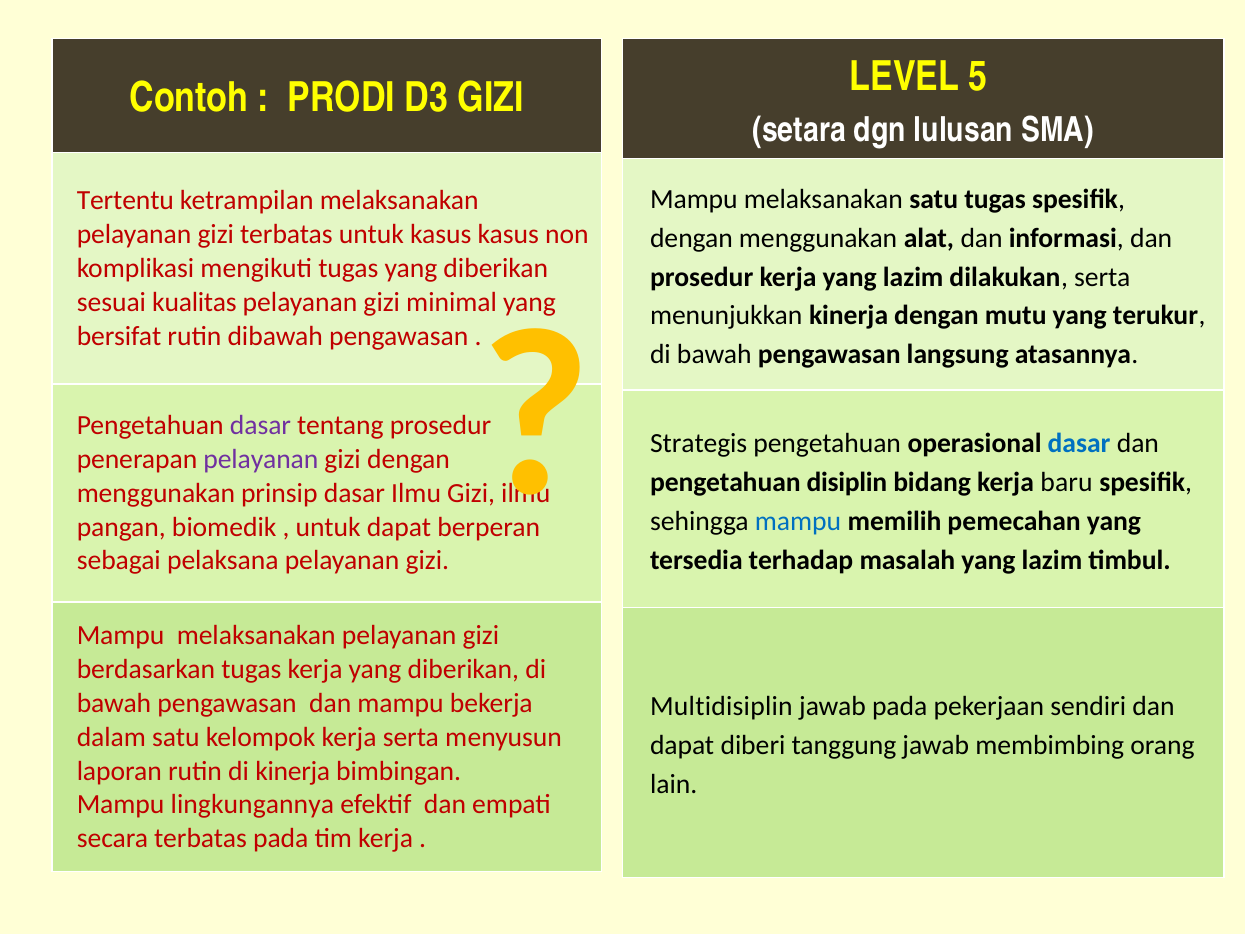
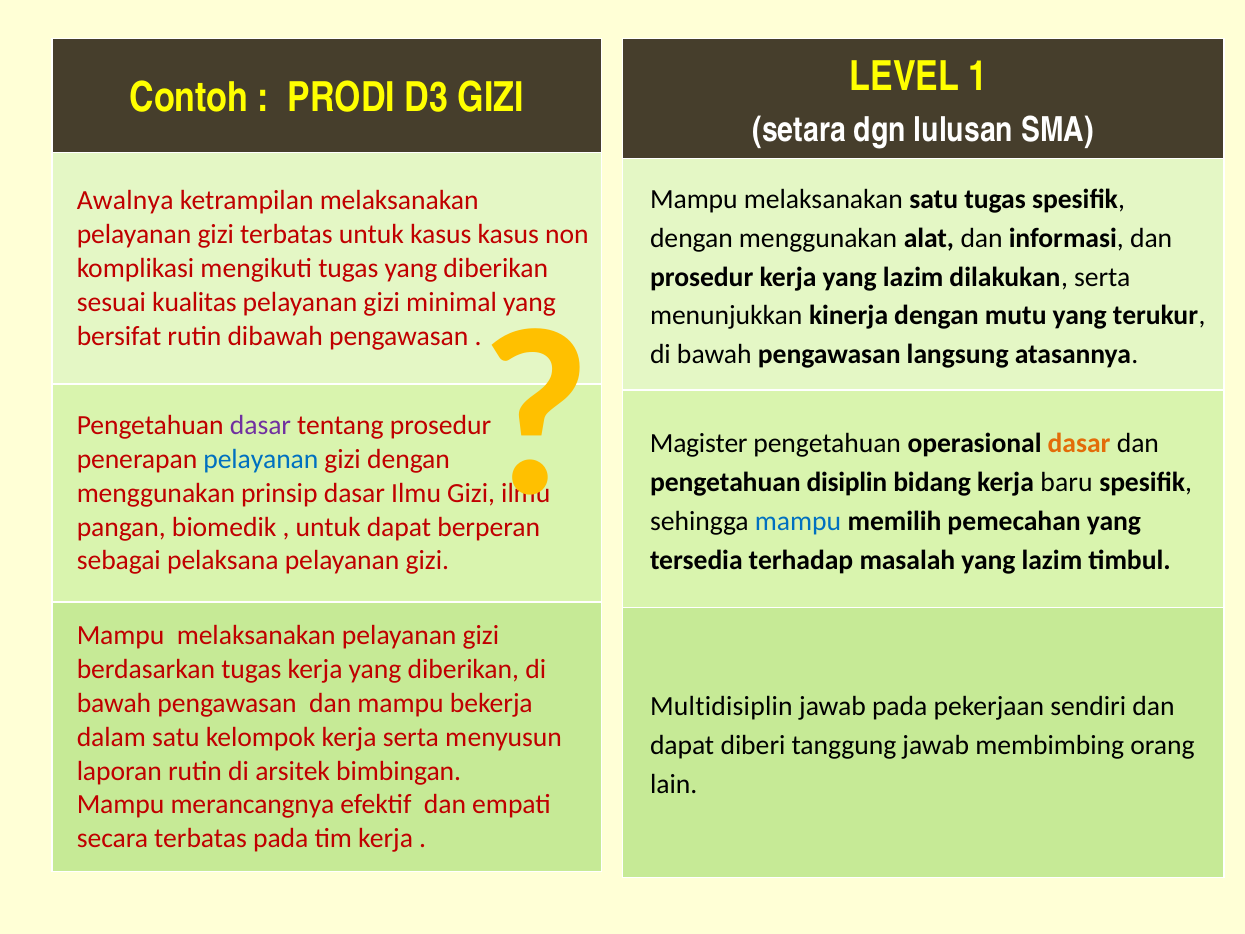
5: 5 -> 1 (978, 77)
Tertentu: Tertentu -> Awalnya (125, 201)
Strategis: Strategis -> Magister (699, 443)
dasar colour: blue -> orange (1079, 443)
pelayanan colour: purple -> blue (261, 459)
di kinerja: kinerja -> arsitek (293, 771)
lingkungannya: lingkungannya -> merancangnya (252, 804)
